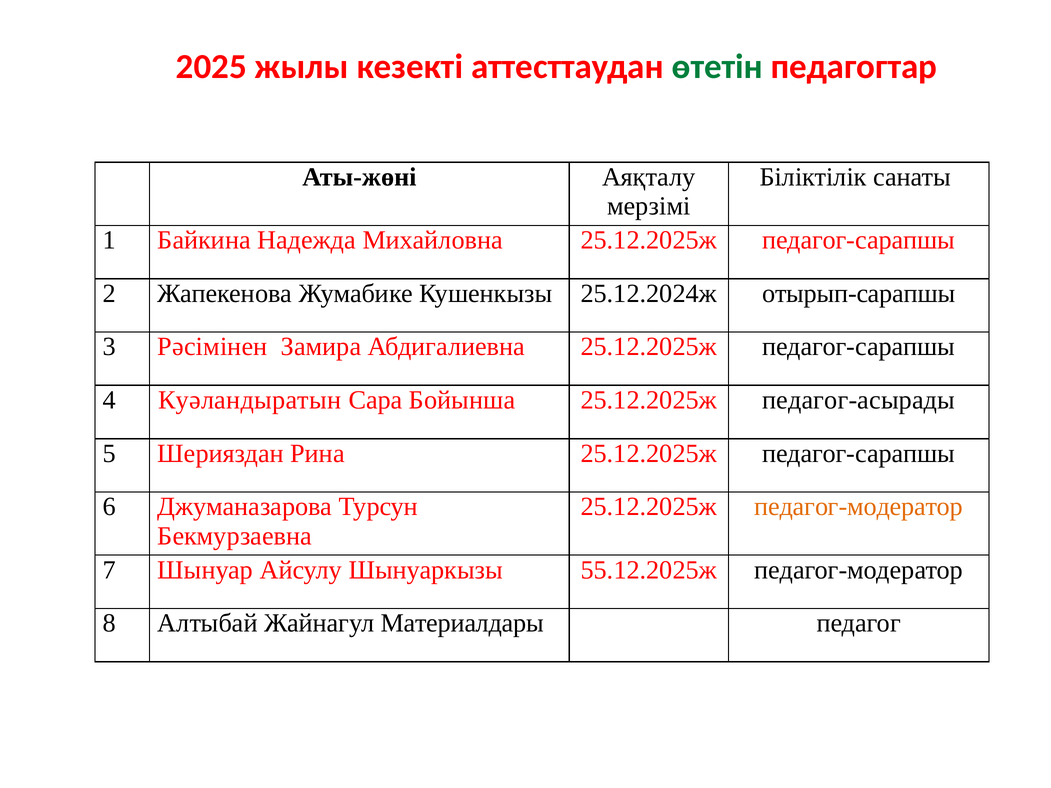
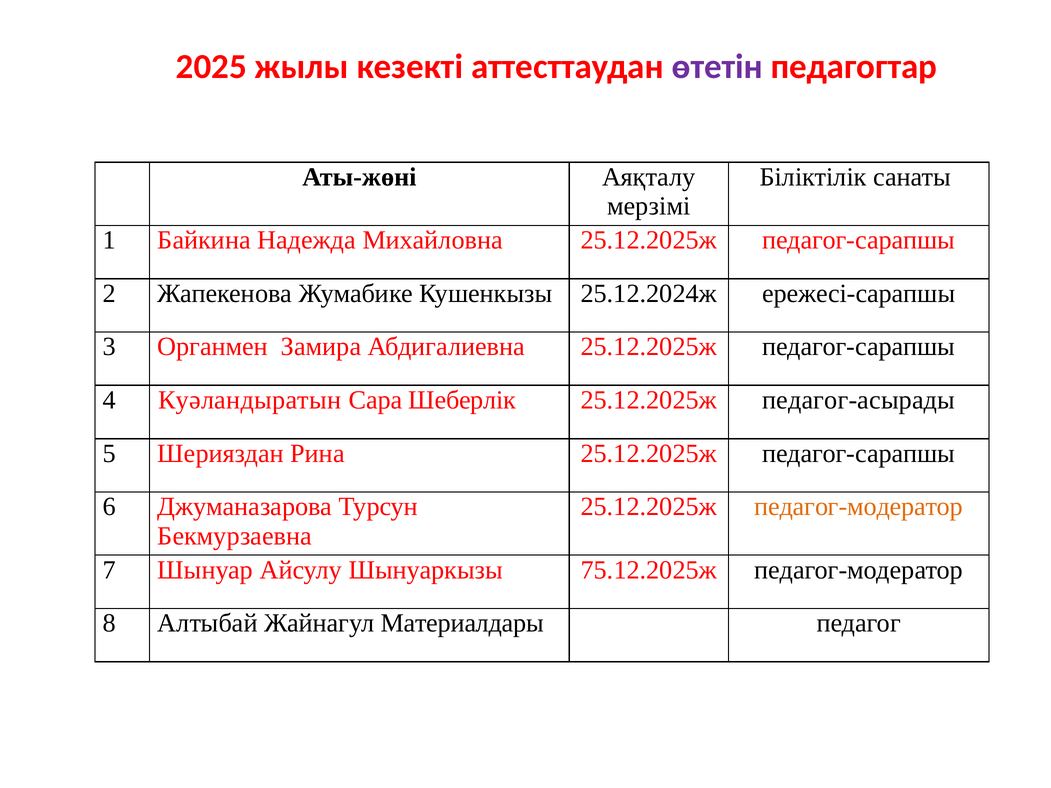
өтетін colour: green -> purple (717, 67)
отырып-сарапшы: отырып-сарапшы -> ережесі-сарапшы (859, 294)
Рәсімінен: Рәсімінен -> Органмен (213, 347)
Бойынша: Бойынша -> Шеберлік (462, 400)
55.12.2025ж: 55.12.2025ж -> 75.12.2025ж (649, 570)
